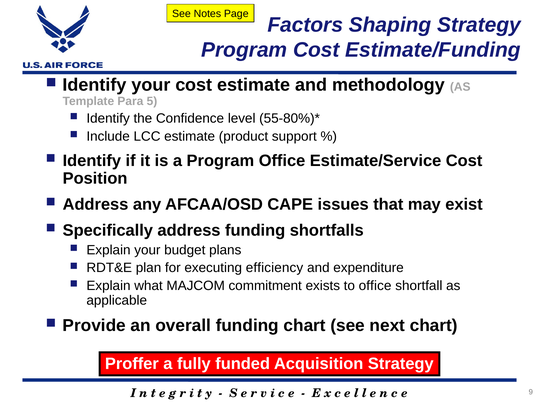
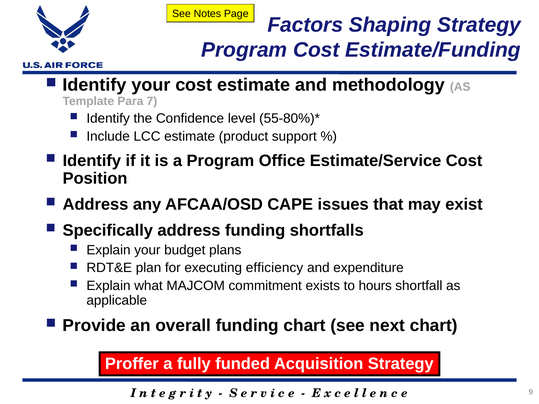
5: 5 -> 7 (152, 101)
to office: office -> hours (375, 286)
